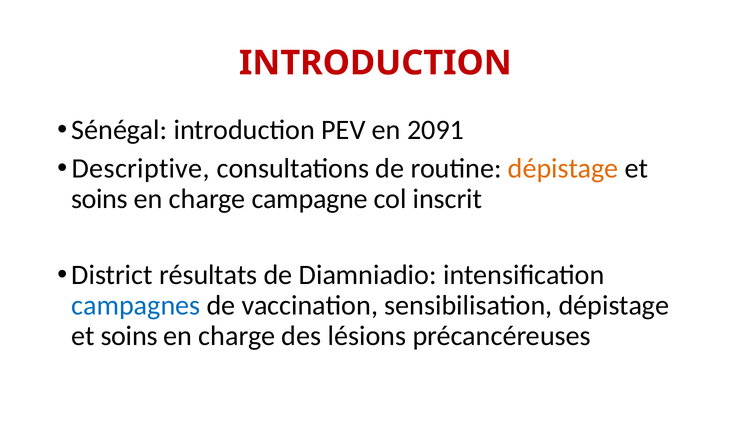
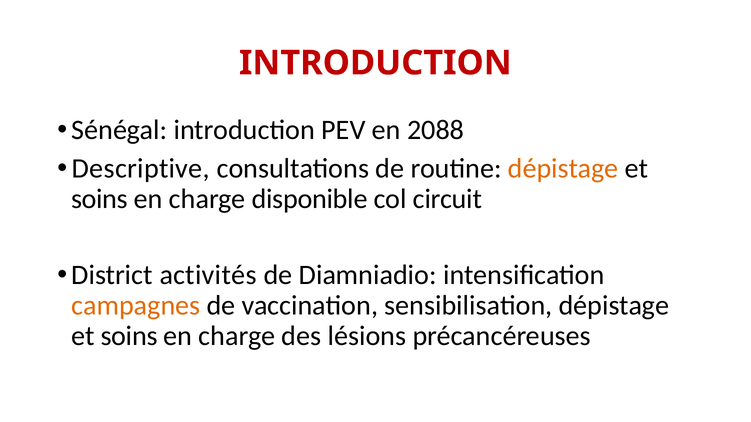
2091: 2091 -> 2088 (436, 130)
campagne: campagne -> disponible (310, 199)
inscrit: inscrit -> circuit (447, 199)
résultats: résultats -> activités (208, 275)
campagnes colour: blue -> orange (136, 306)
